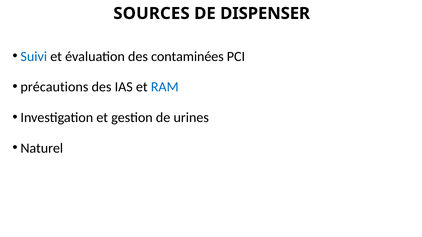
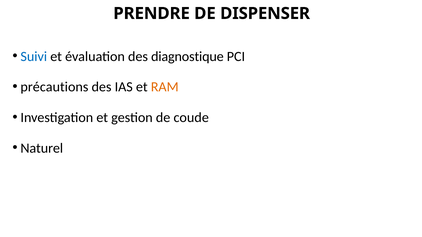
SOURCES: SOURCES -> PRENDRE (152, 13)
contaminées: contaminées -> diagnostique (187, 56)
RAM colour: blue -> orange (165, 87)
urines: urines -> coude (191, 118)
